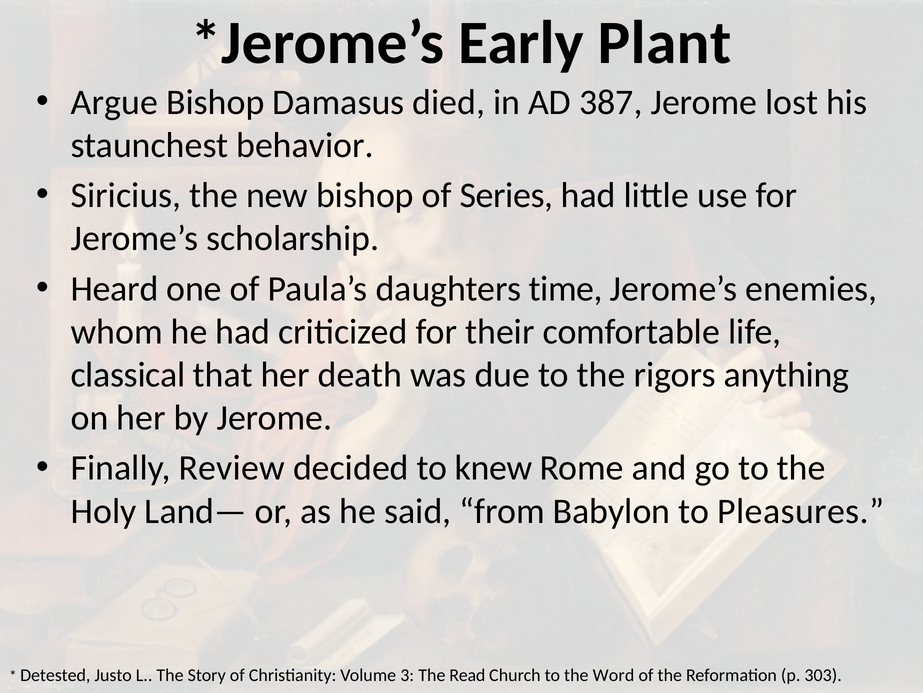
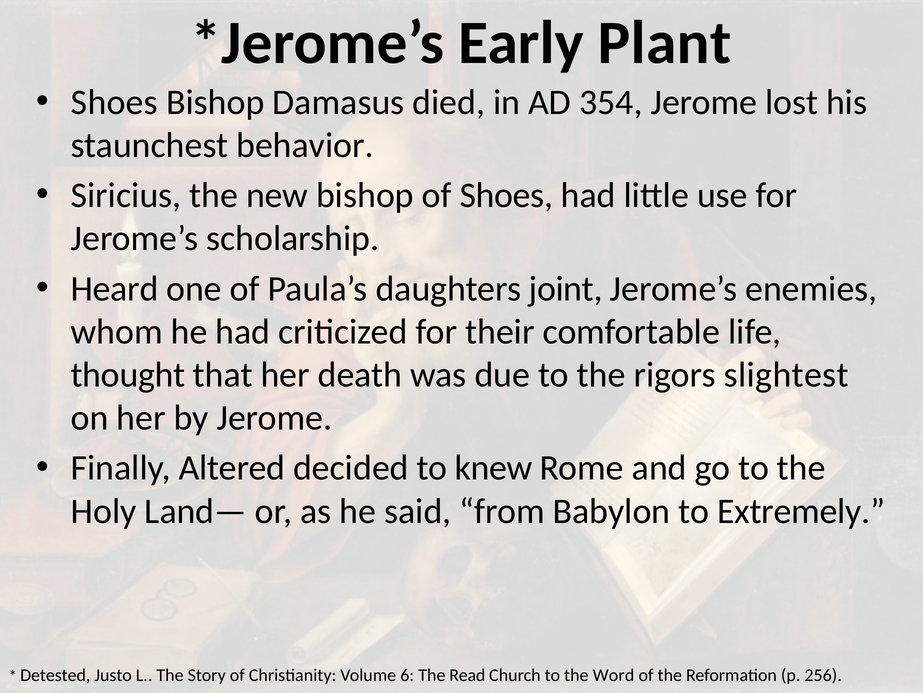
Argue: Argue -> Shoes (114, 102)
387: 387 -> 354 (611, 102)
of Series: Series -> Shoes (506, 195)
time: time -> joint (566, 288)
classical: classical -> thought (128, 374)
anything: anything -> slightest (786, 374)
Review: Review -> Altered (232, 468)
Pleasures: Pleasures -> Extremely (801, 511)
3: 3 -> 6 (407, 675)
303: 303 -> 256 (823, 675)
